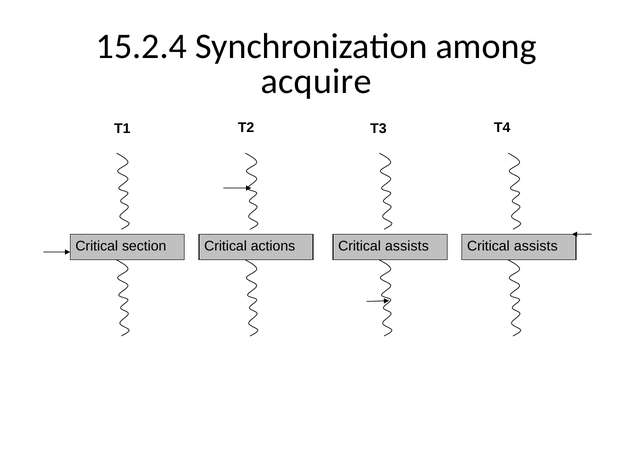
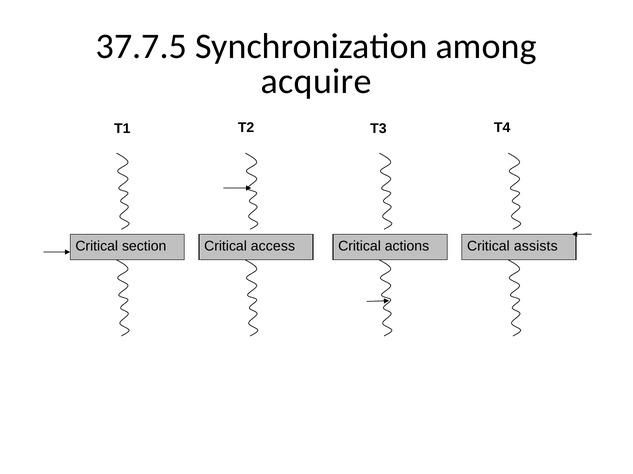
15.2.4: 15.2.4 -> 37.7.5 (141, 47)
actions: actions -> access (273, 247)
assists: assists -> actions (407, 247)
